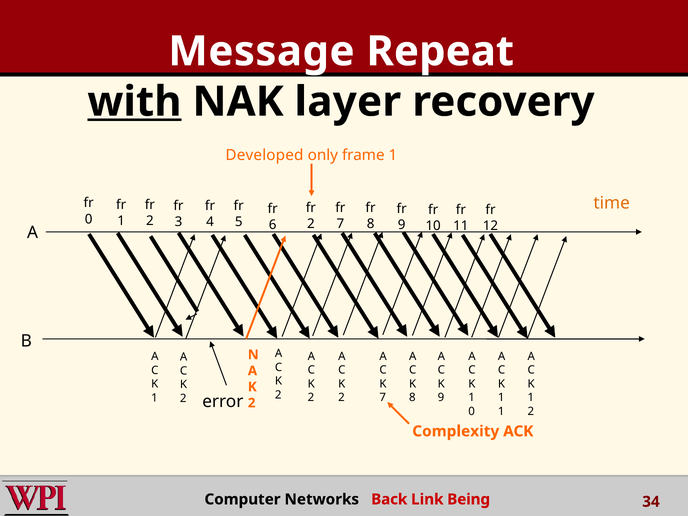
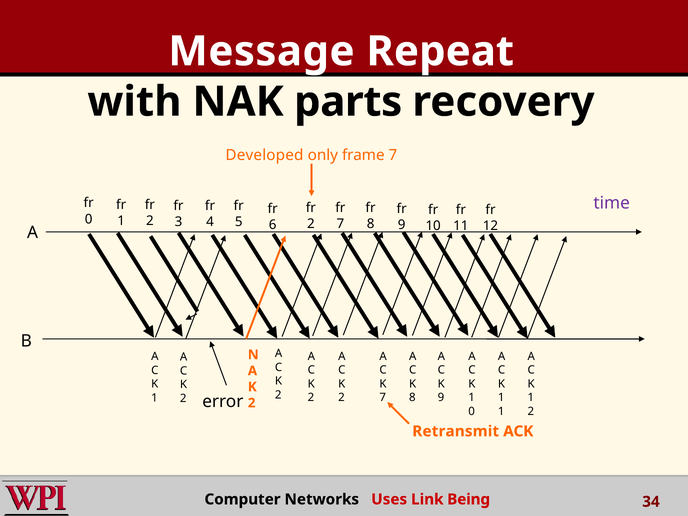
with underline: present -> none (134, 102)
layer: layer -> parts (348, 102)
frame 1: 1 -> 7 (393, 155)
time colour: orange -> purple (612, 203)
Complexity: Complexity -> Retransmit (456, 431)
Back: Back -> Uses (389, 499)
